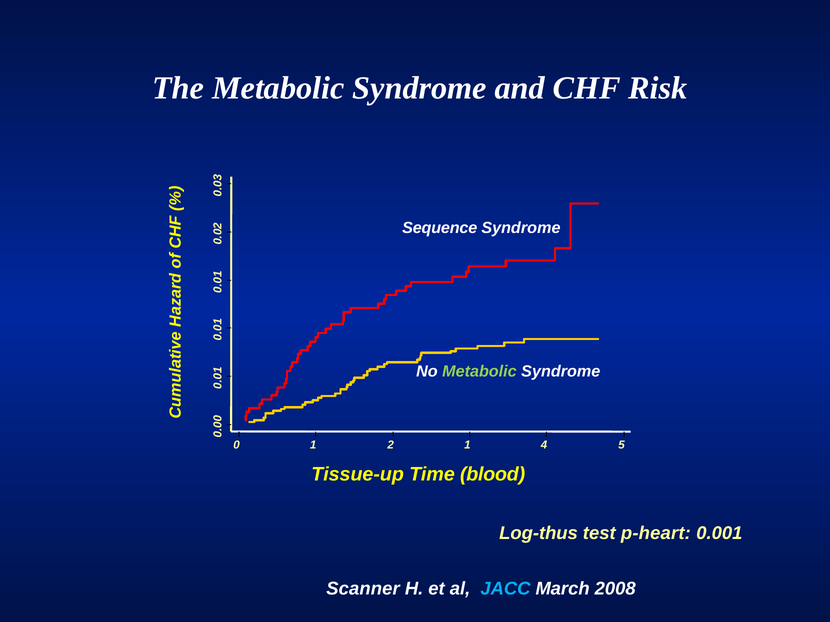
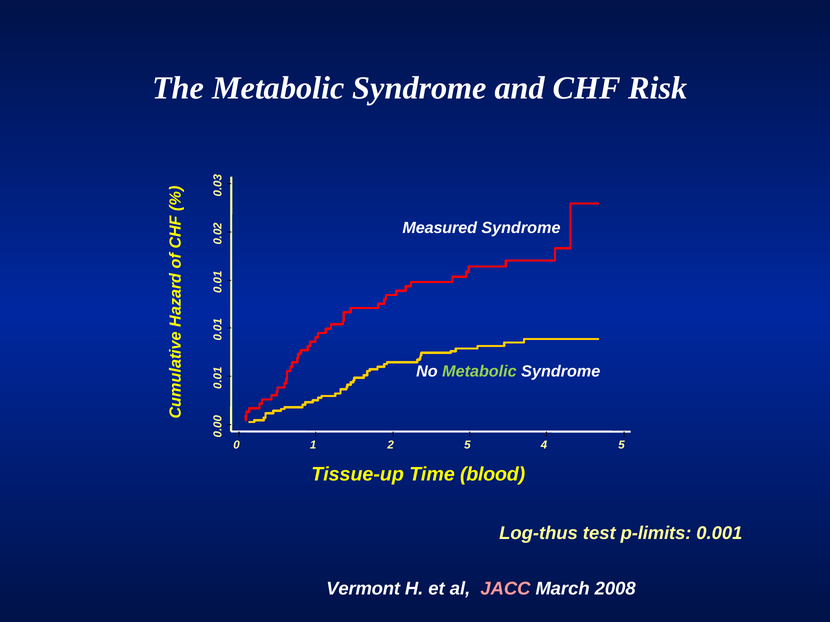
Sequence: Sequence -> Measured (440, 228)
2 1: 1 -> 5 (467, 446)
p-heart: p-heart -> p-limits (656, 534)
Scanner: Scanner -> Vermont (363, 589)
JACC colour: light blue -> pink (505, 589)
